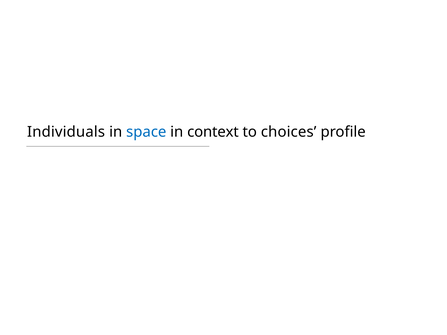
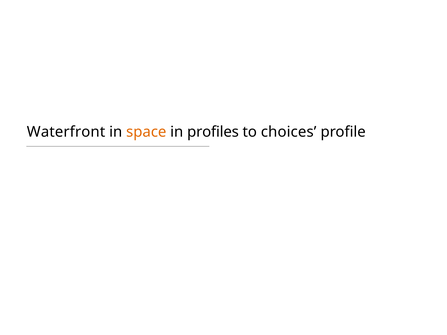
Individuals: Individuals -> Waterfront (66, 132)
space colour: blue -> orange (146, 132)
context: context -> profiles (213, 132)
